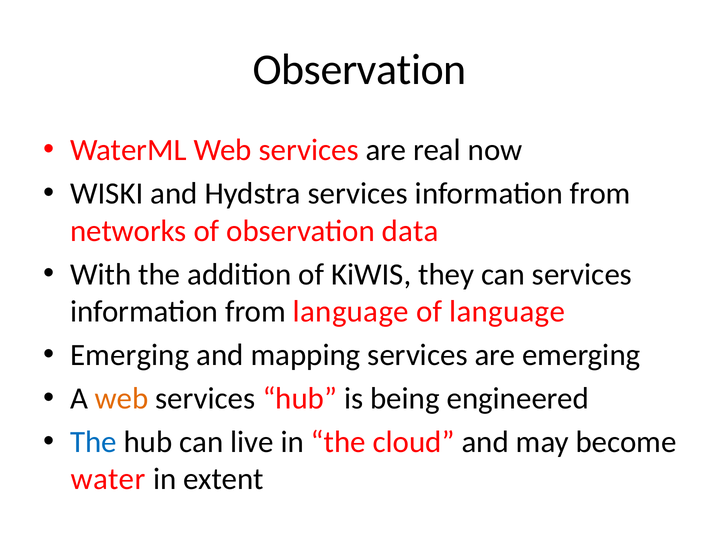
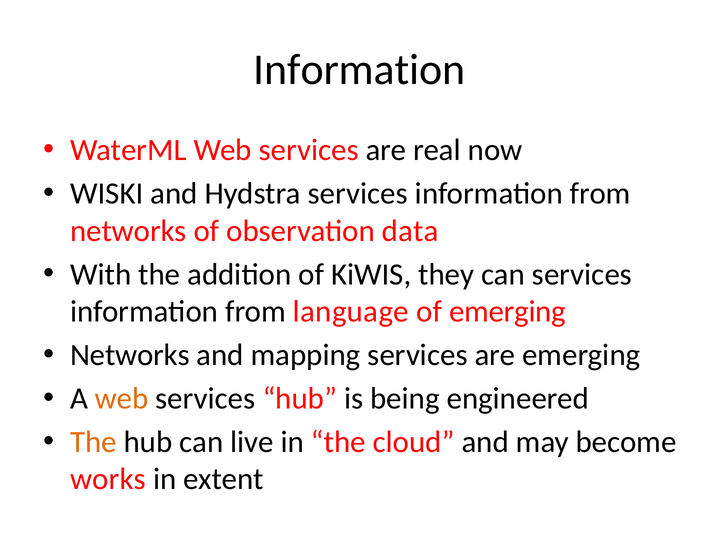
Observation: Observation -> Information (359, 70)
of language: language -> emerging (507, 312)
Emerging: Emerging -> Networks (130, 355)
The colour: blue -> orange (93, 442)
water: water -> works (108, 479)
